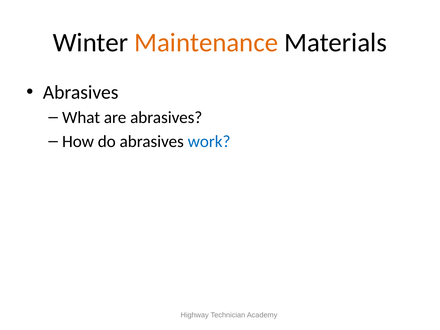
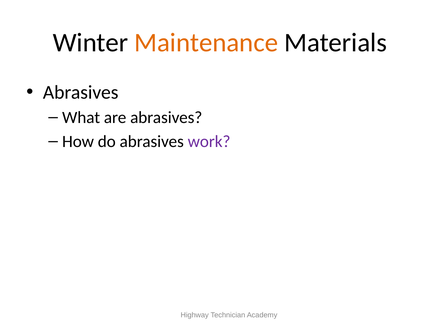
work colour: blue -> purple (209, 142)
